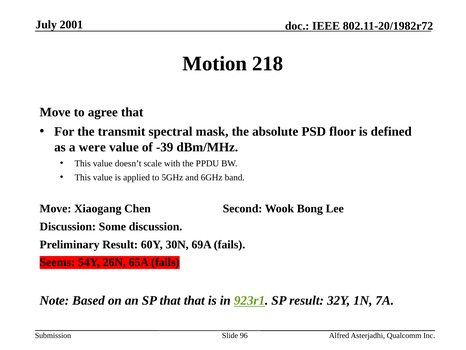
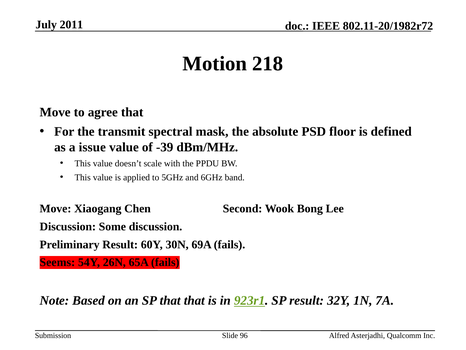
2001: 2001 -> 2011 (71, 25)
were: were -> issue (92, 147)
